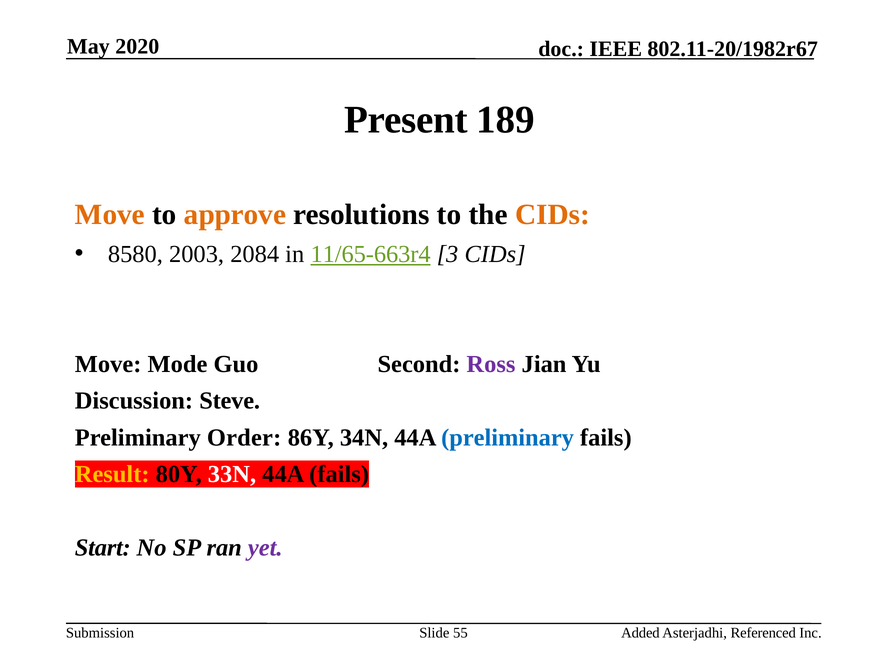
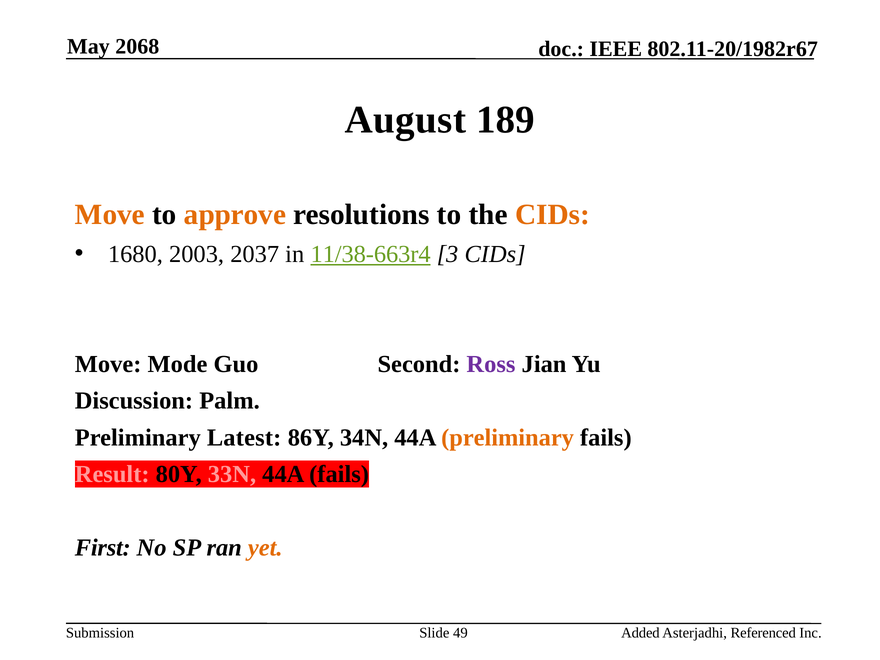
2020: 2020 -> 2068 (137, 47)
Present: Present -> August (405, 120)
8580: 8580 -> 1680 (135, 254)
2084: 2084 -> 2037 (255, 254)
11/65-663r4: 11/65-663r4 -> 11/38-663r4 (371, 254)
Steve: Steve -> Palm (230, 401)
Order: Order -> Latest (244, 437)
preliminary colour: blue -> orange (508, 437)
Result colour: yellow -> pink (112, 474)
33N colour: white -> pink (232, 474)
Start: Start -> First (103, 548)
yet colour: purple -> orange (265, 548)
55: 55 -> 49 (460, 633)
